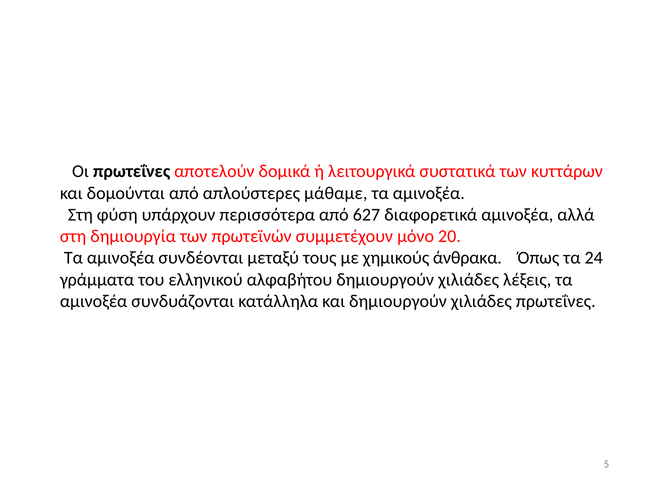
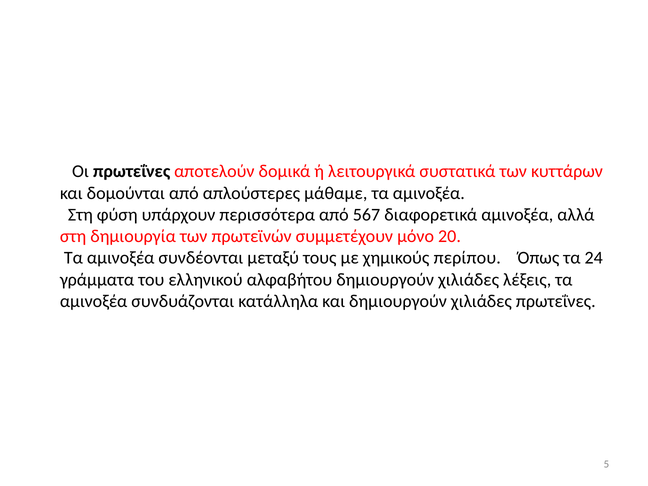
627: 627 -> 567 (366, 215)
άνθρακα: άνθρακα -> περίπου (467, 258)
